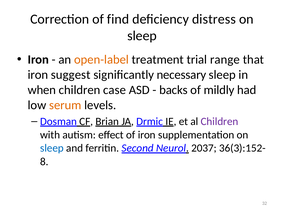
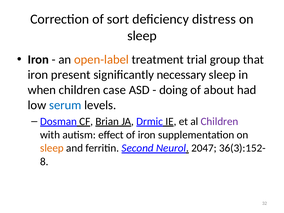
find: find -> sort (118, 19)
range: range -> group (225, 60)
suggest: suggest -> present (71, 75)
backs: backs -> doing (173, 90)
mildly: mildly -> about (219, 90)
serum colour: orange -> blue (65, 105)
sleep colour: blue -> orange (52, 148)
2037: 2037 -> 2047 (204, 148)
